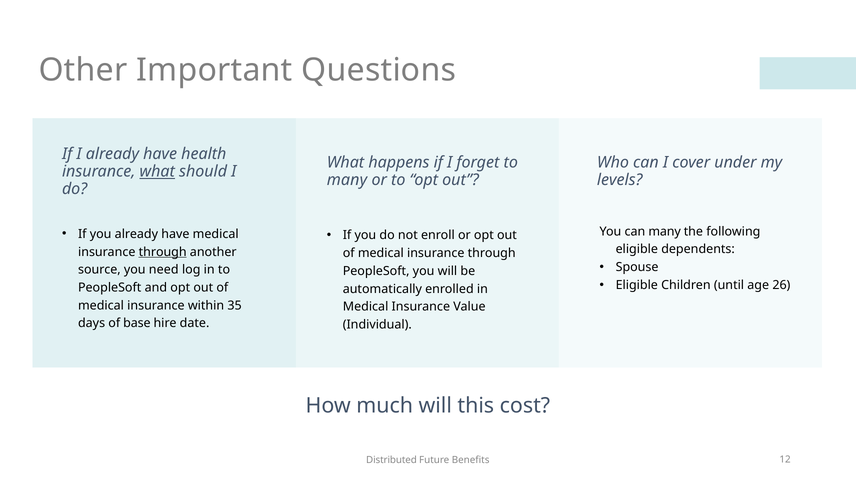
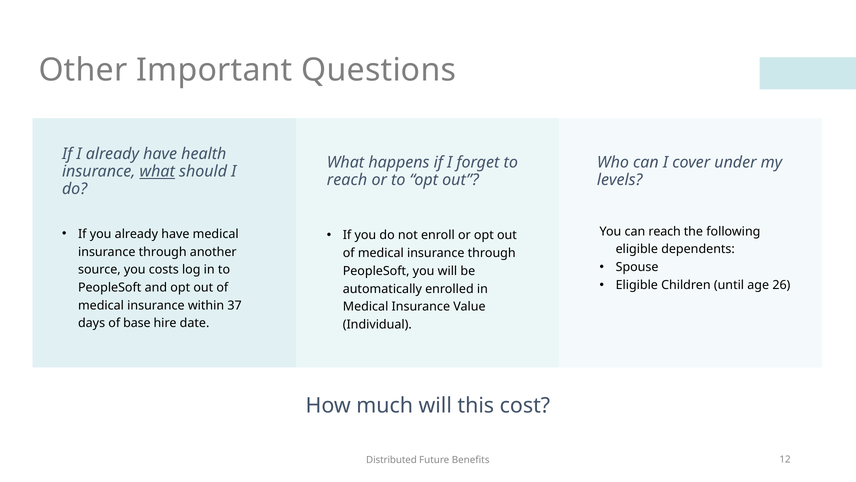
many: many -> reach (347, 180)
can many: many -> reach (665, 231)
through underline: present -> none (163, 252)
need: need -> costs (164, 269)
35: 35 -> 37 (235, 305)
